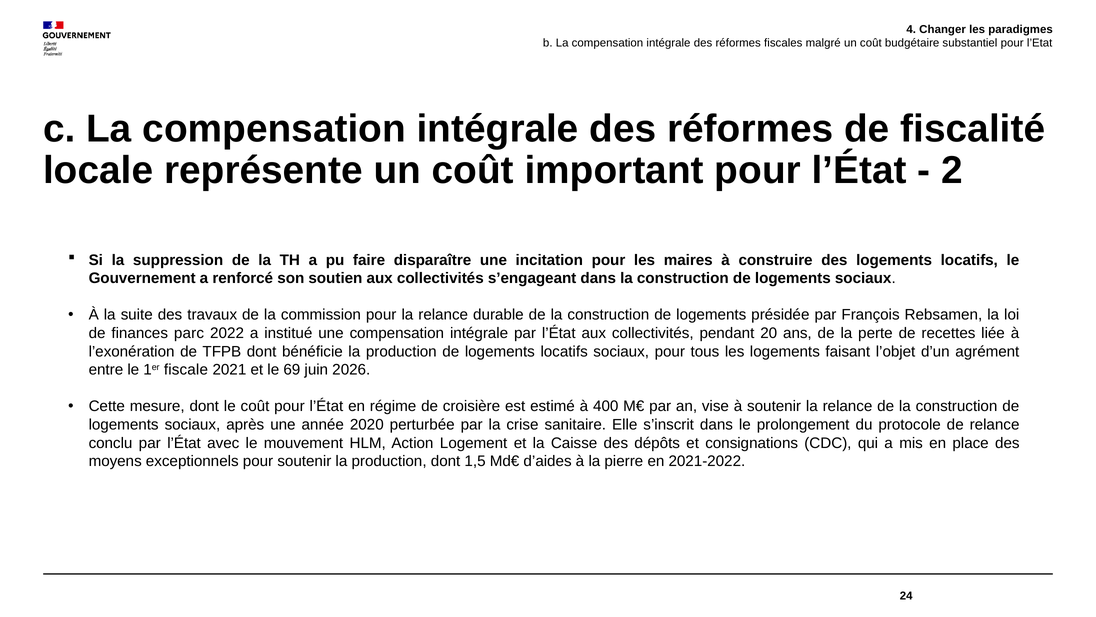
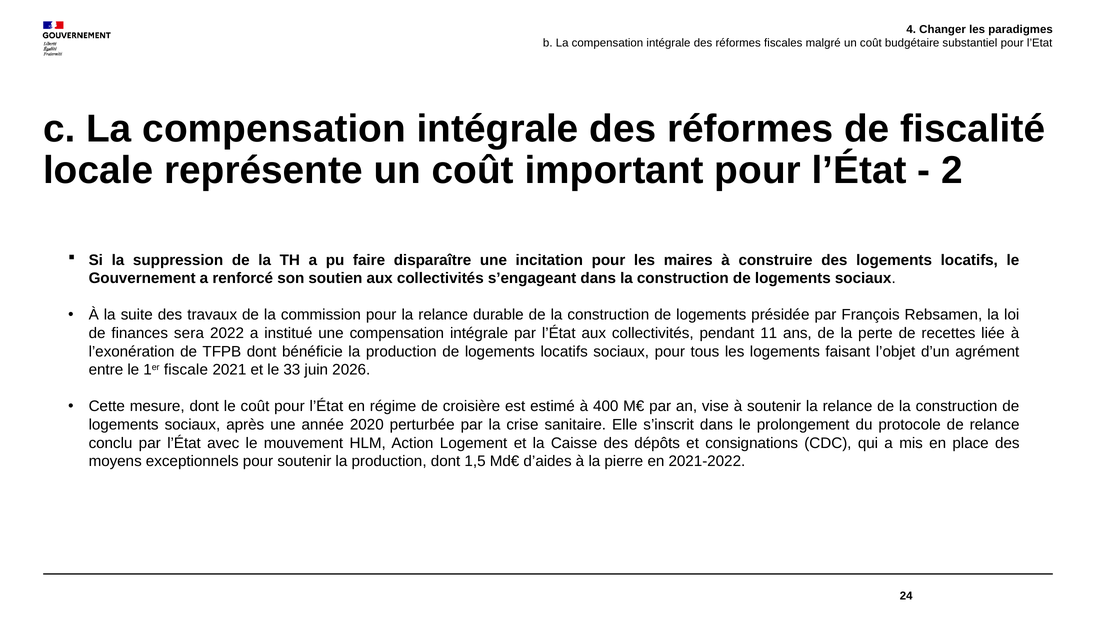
parc: parc -> sera (189, 333)
20: 20 -> 11 (769, 333)
69: 69 -> 33 (292, 370)
